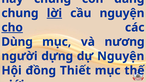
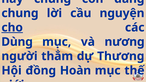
lời underline: present -> none (54, 13)
dựng: dựng -> thẳm (57, 56)
dự Nguyện: Nguyện -> Thương (121, 56)
Thiết: Thiết -> Hoàn (75, 71)
